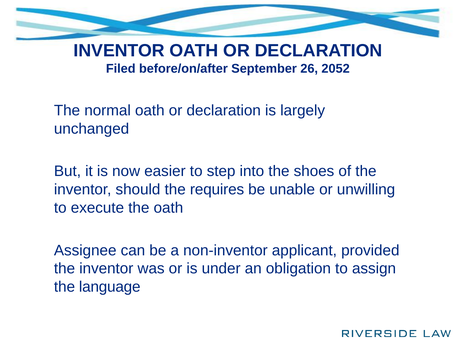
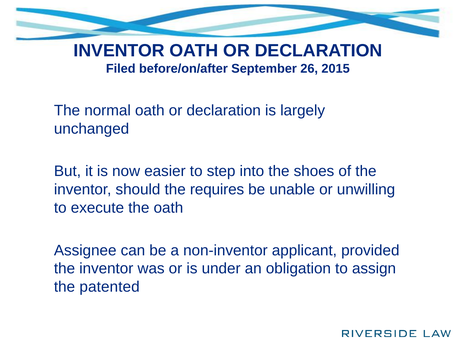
2052: 2052 -> 2015 (336, 69)
language: language -> patented (110, 287)
